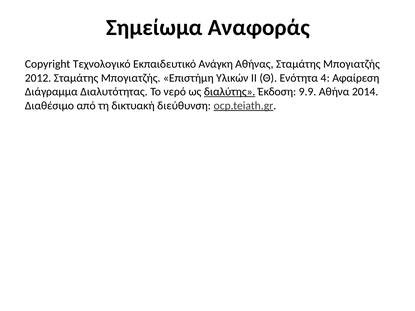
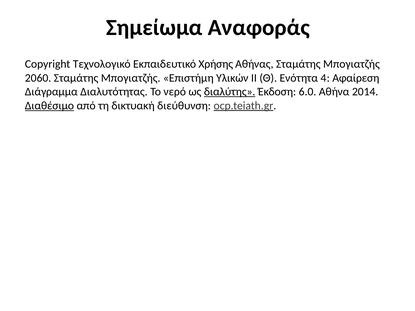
Ανάγκη: Ανάγκη -> Χρήσης (216, 64)
2012: 2012 -> 2060 (38, 78)
9.9: 9.9 -> 6.0 (308, 92)
Διαθέσιμο underline: none -> present (49, 106)
